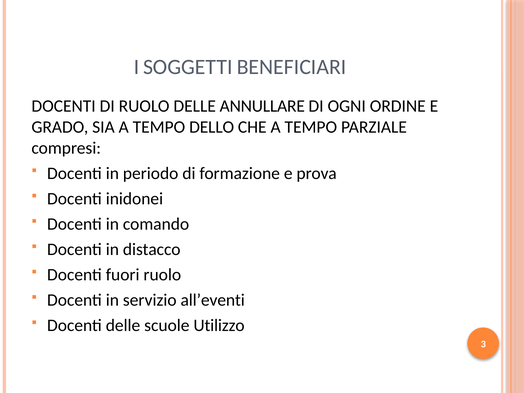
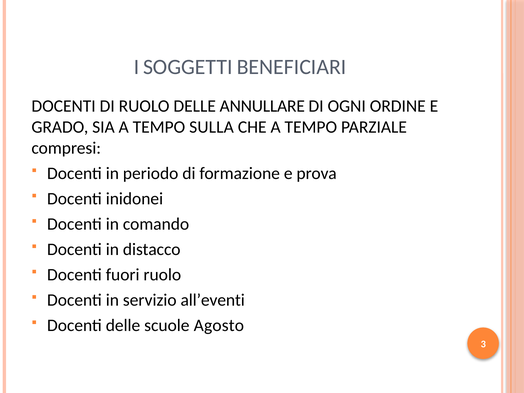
DELLO: DELLO -> SULLA (211, 127)
Utilizzo: Utilizzo -> Agosto (219, 325)
